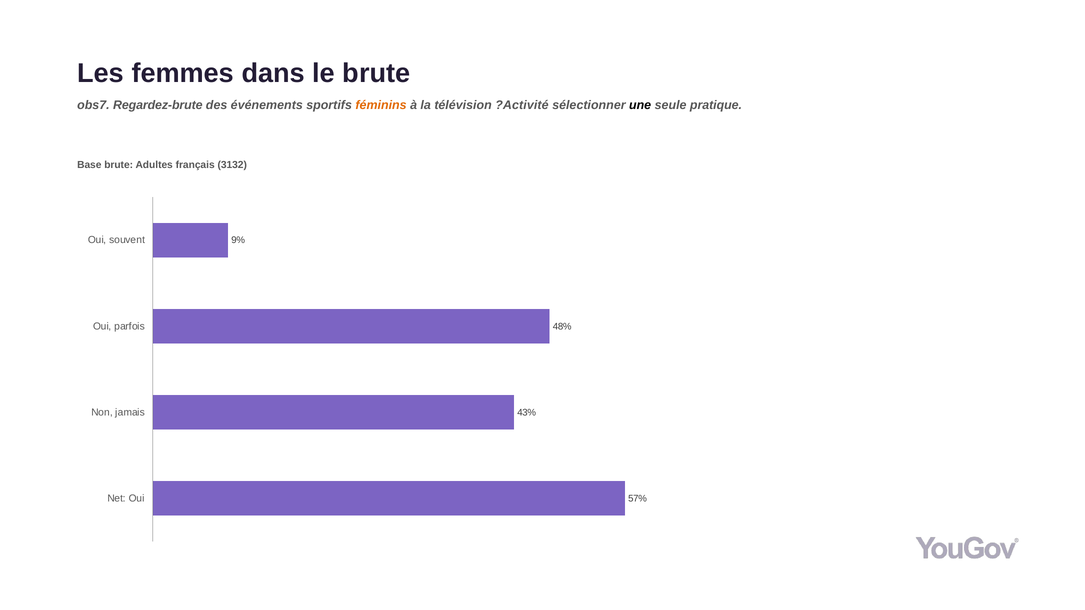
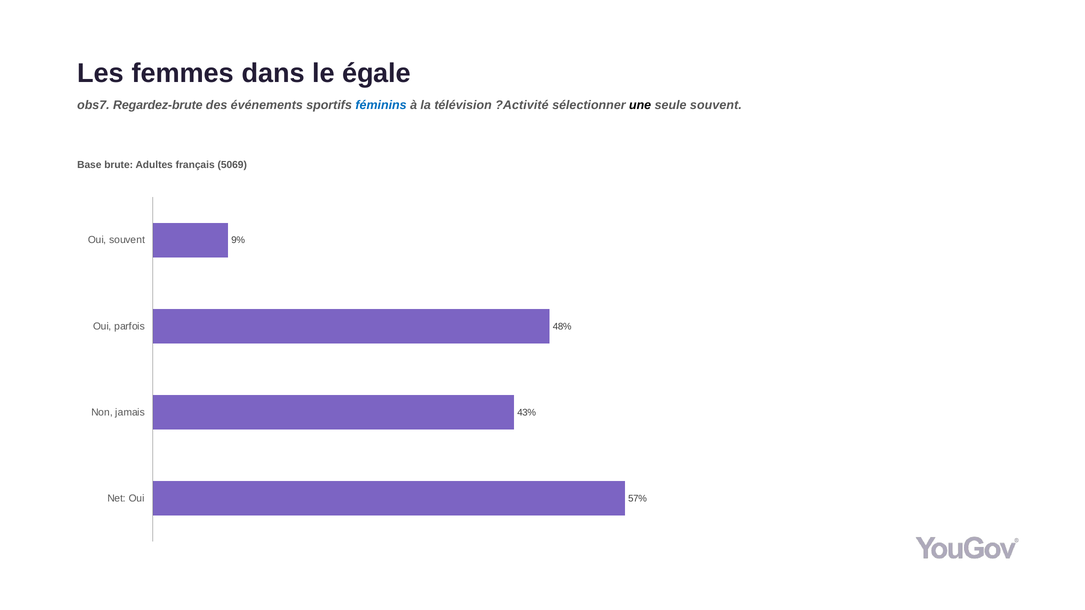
le brute: brute -> égale (376, 74)
féminins colour: orange -> blue (381, 105)
seule pratique: pratique -> souvent (716, 105)
3132: 3132 -> 5069 (232, 165)
